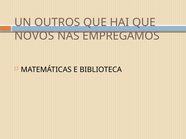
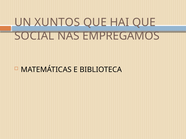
OUTROS: OUTROS -> XUNTOS (57, 22)
NOVOS: NOVOS -> SOCIAL (34, 36)
